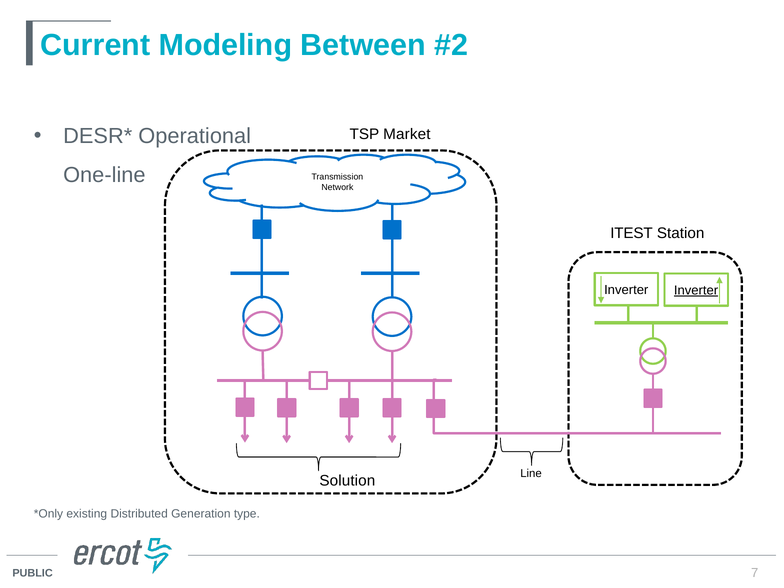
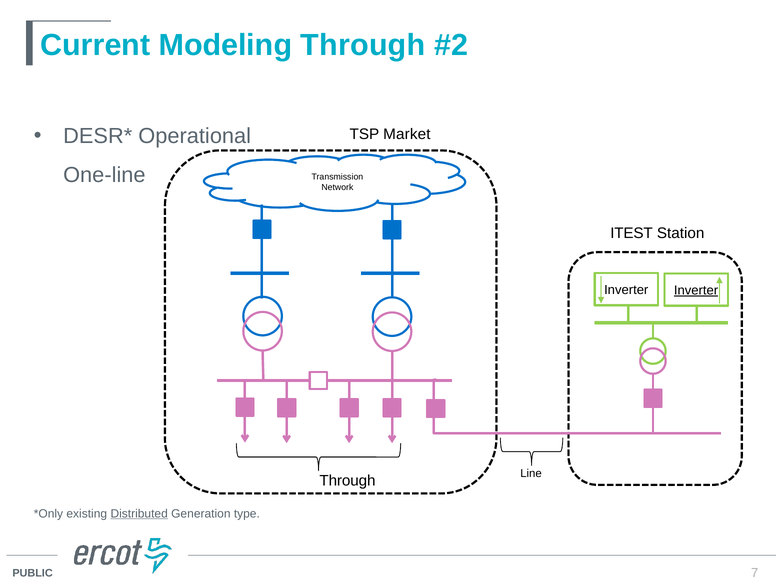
Modeling Between: Between -> Through (363, 45)
Solution: Solution -> Through (347, 481)
Distributed underline: none -> present (139, 514)
